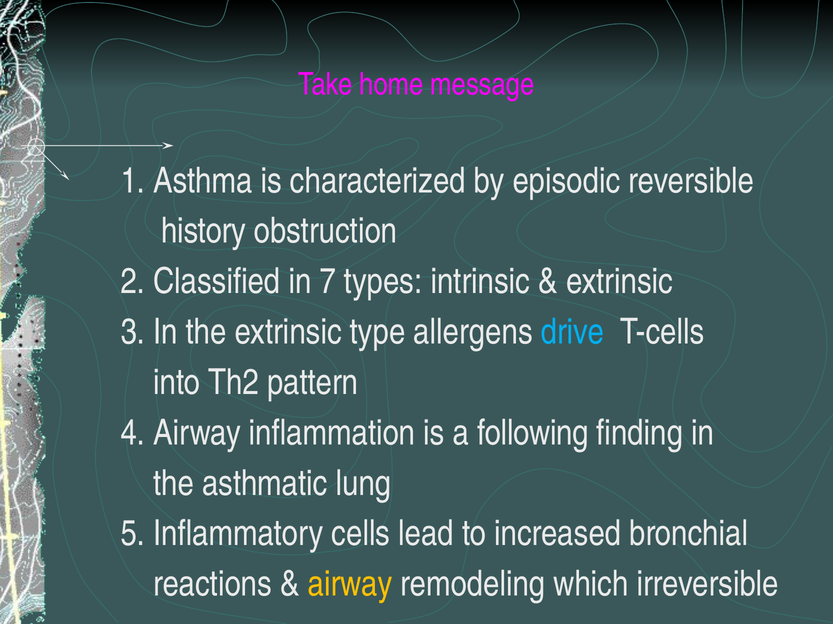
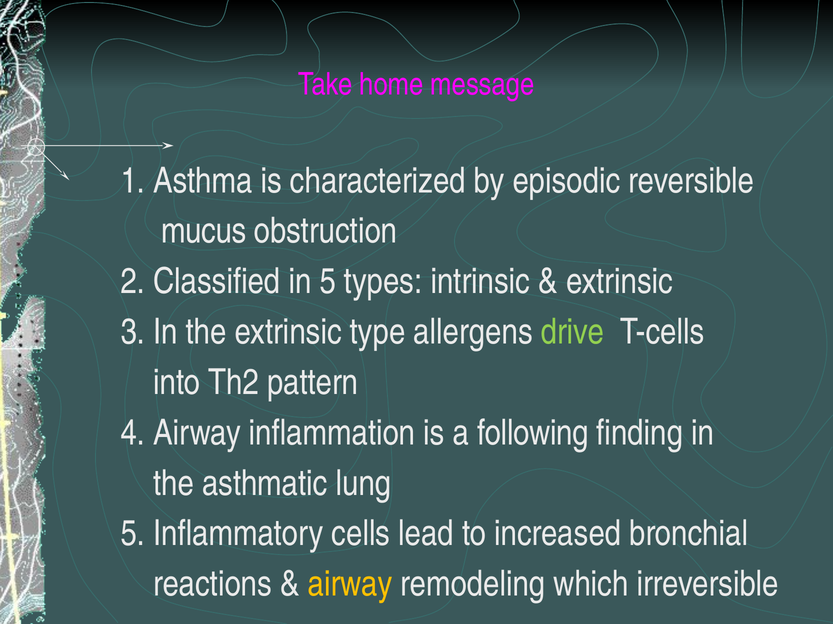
history: history -> mucus (204, 231)
in 7: 7 -> 5 (328, 282)
drive colour: light blue -> light green (572, 332)
